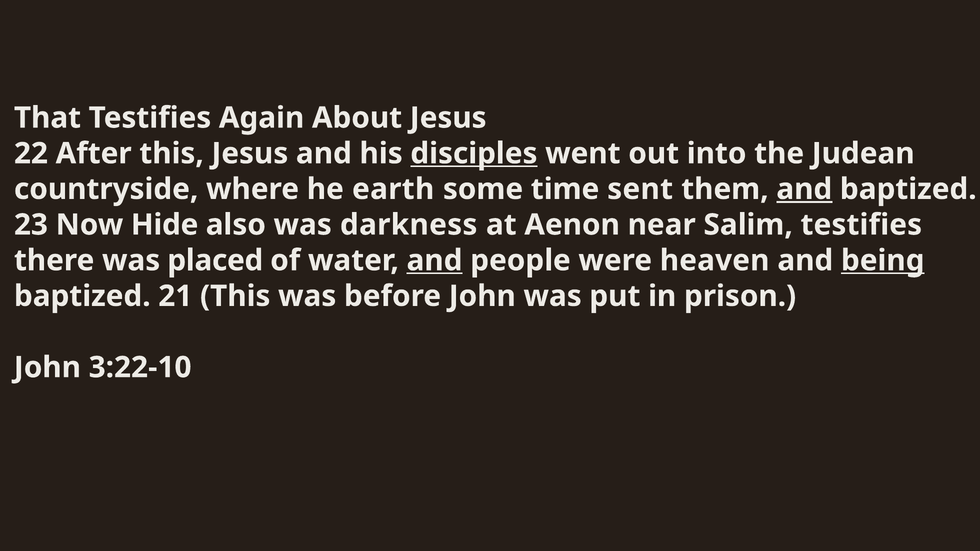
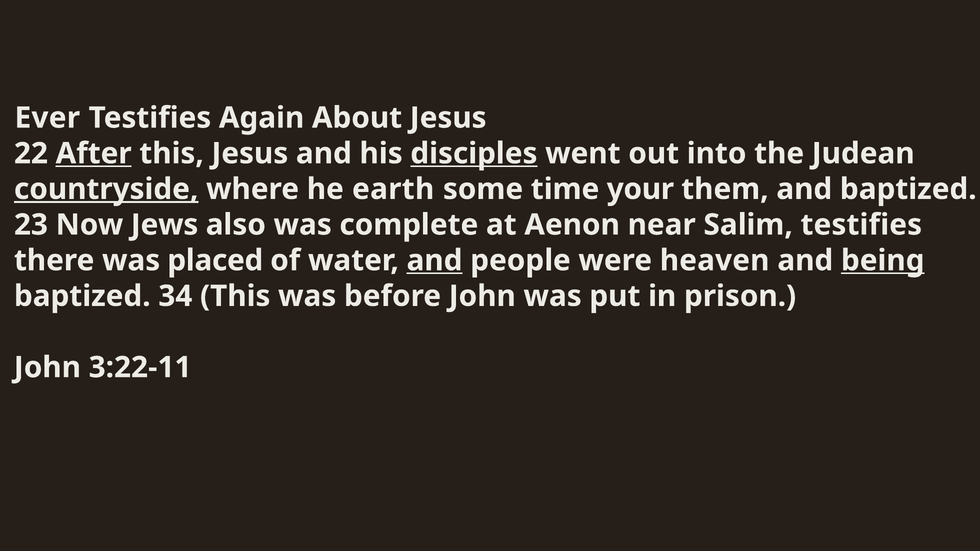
That: That -> Ever (47, 118)
After underline: none -> present (94, 154)
countryside underline: none -> present (106, 189)
sent: sent -> your (640, 189)
and underline: present -> none (804, 189)
Hide: Hide -> Jews (165, 225)
darkness: darkness -> complete (409, 225)
21: 21 -> 34 (175, 296)
3:22-10: 3:22-10 -> 3:22-11 (140, 368)
